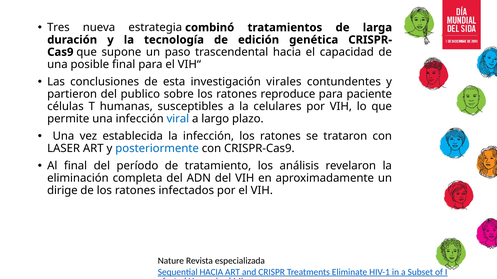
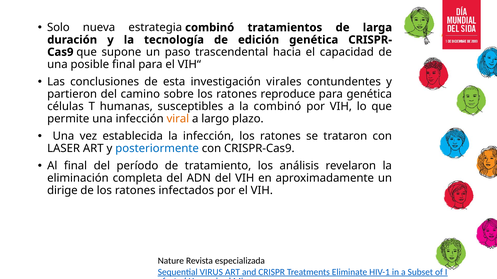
Tres: Tres -> Solo (58, 28)
publico: publico -> camino (140, 94)
para paciente: paciente -> genética (369, 94)
la celulares: celulares -> combinó (277, 107)
viral colour: blue -> orange (178, 119)
Sequential HACIA: HACIA -> VIRUS (211, 272)
